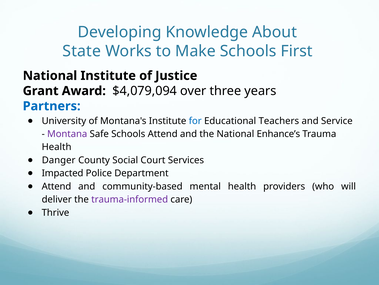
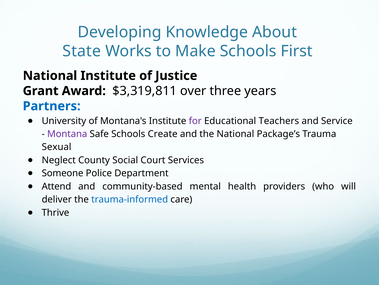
$4,079,094: $4,079,094 -> $3,319,811 (145, 91)
for colour: blue -> purple (195, 121)
Schools Attend: Attend -> Create (163, 134)
Enhance’s: Enhance’s -> Package’s (278, 134)
Health: Health -> Sexual (57, 147)
Danger: Danger -> Neglect (59, 160)
Impacted: Impacted -> Someone (63, 173)
trauma-informed colour: purple -> blue (130, 199)
